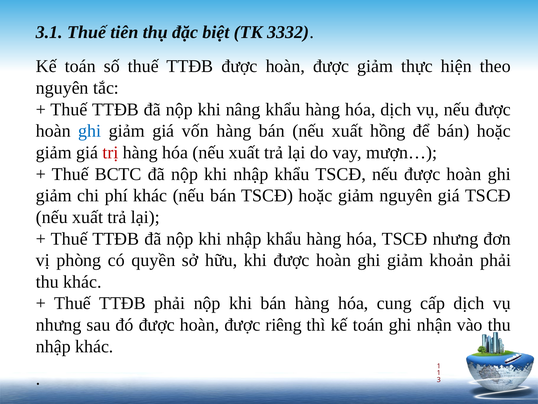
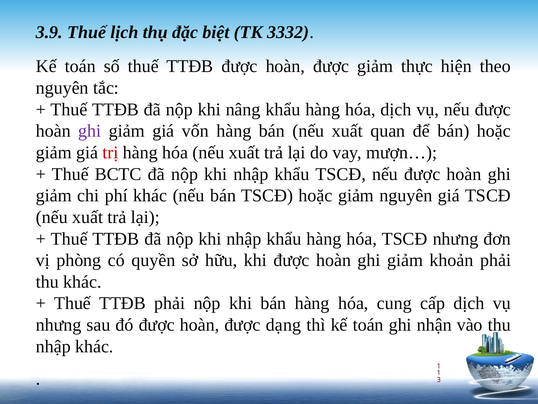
3.1: 3.1 -> 3.9 (49, 32)
tiên: tiên -> lịch (124, 32)
ghi colour: blue -> purple (90, 131)
hồng: hồng -> quan (388, 131)
riêng: riêng -> dạng (283, 325)
